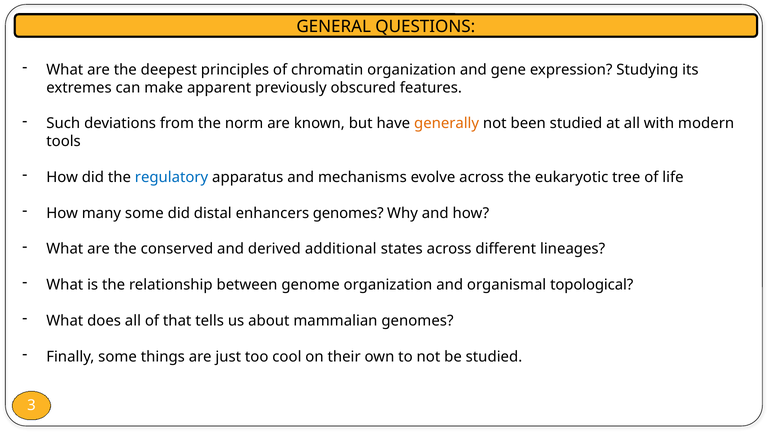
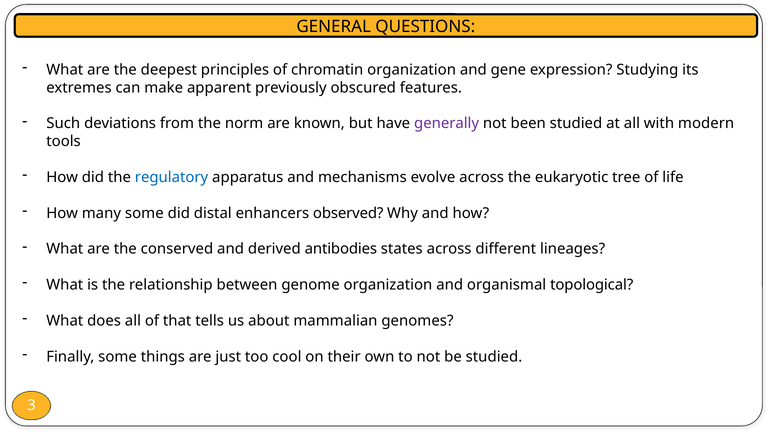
generally colour: orange -> purple (447, 124)
enhancers genomes: genomes -> observed (348, 213)
additional: additional -> antibodies (341, 249)
